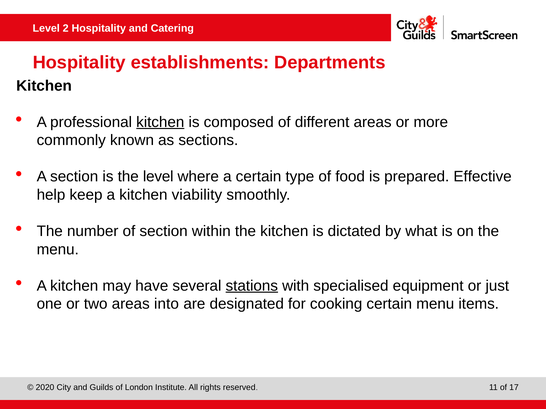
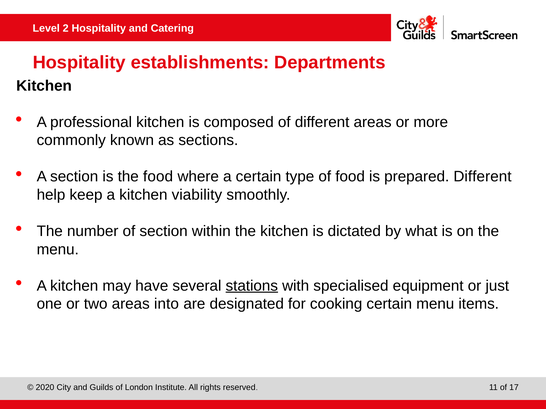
kitchen underline: present -> none (160, 122)
the level: level -> food (158, 177)
prepared Effective: Effective -> Different (482, 177)
